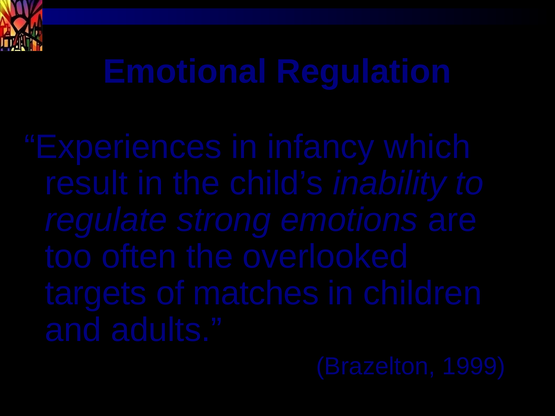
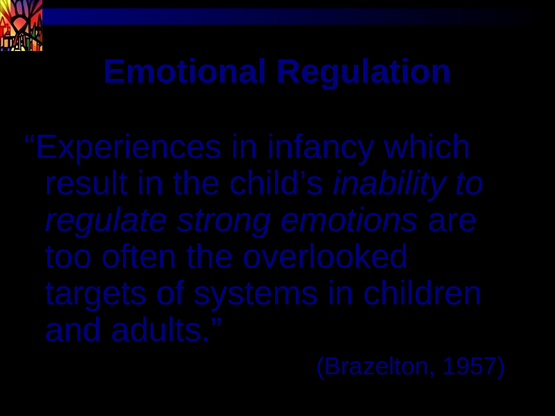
matches: matches -> systems (256, 293)
1999: 1999 -> 1957 (474, 367)
